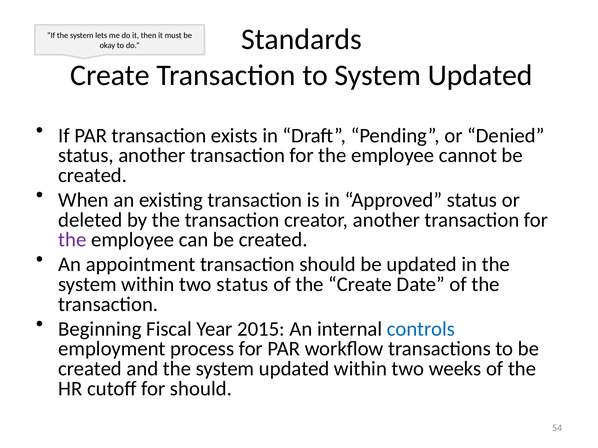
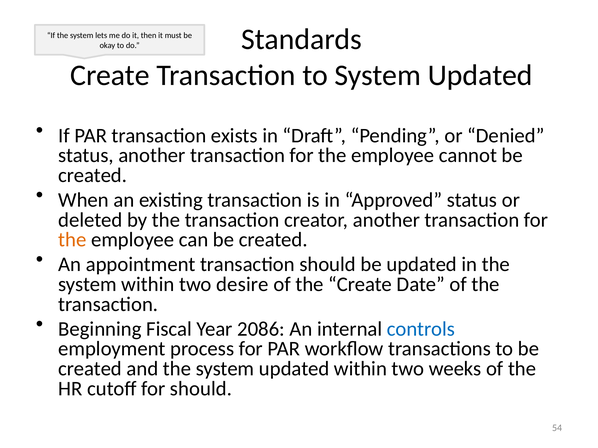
the colour: purple -> orange (72, 240)
two status: status -> desire (242, 285)
2015: 2015 -> 2086 (261, 329)
